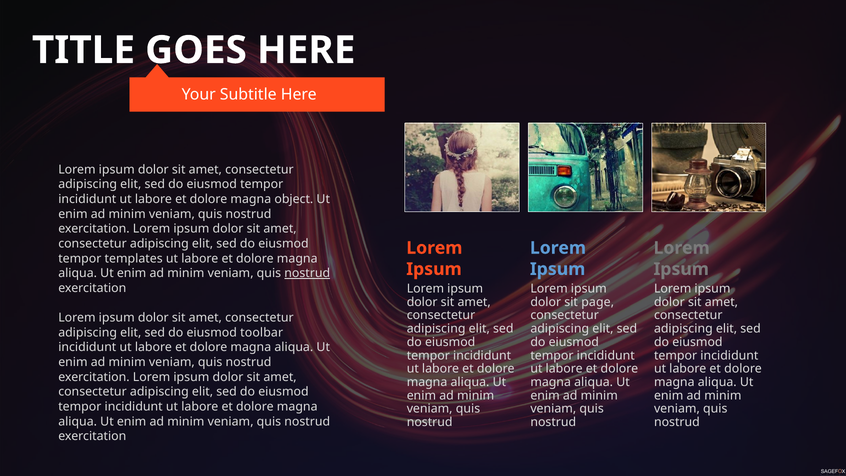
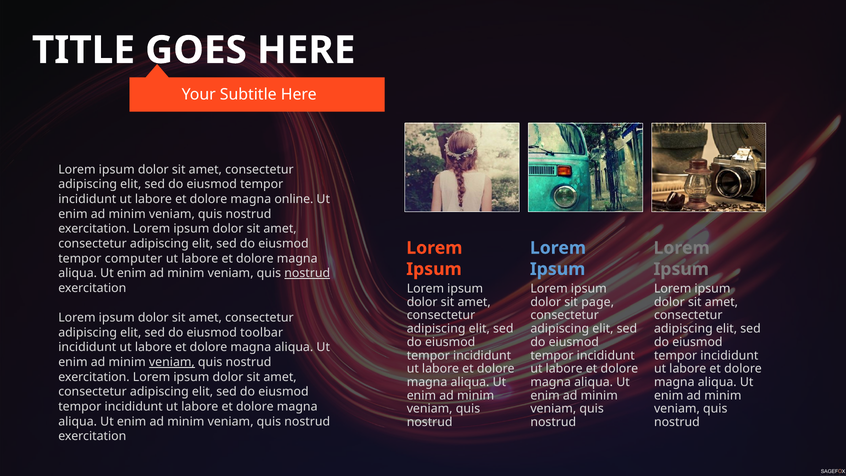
object: object -> online (294, 199)
templates: templates -> computer (134, 258)
veniam underline: none -> present (172, 362)
